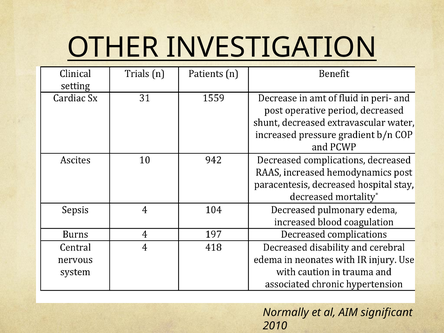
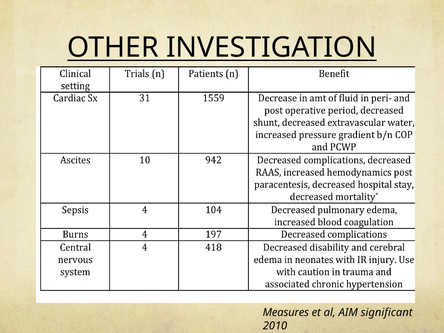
Normally: Normally -> Measures (286, 312)
